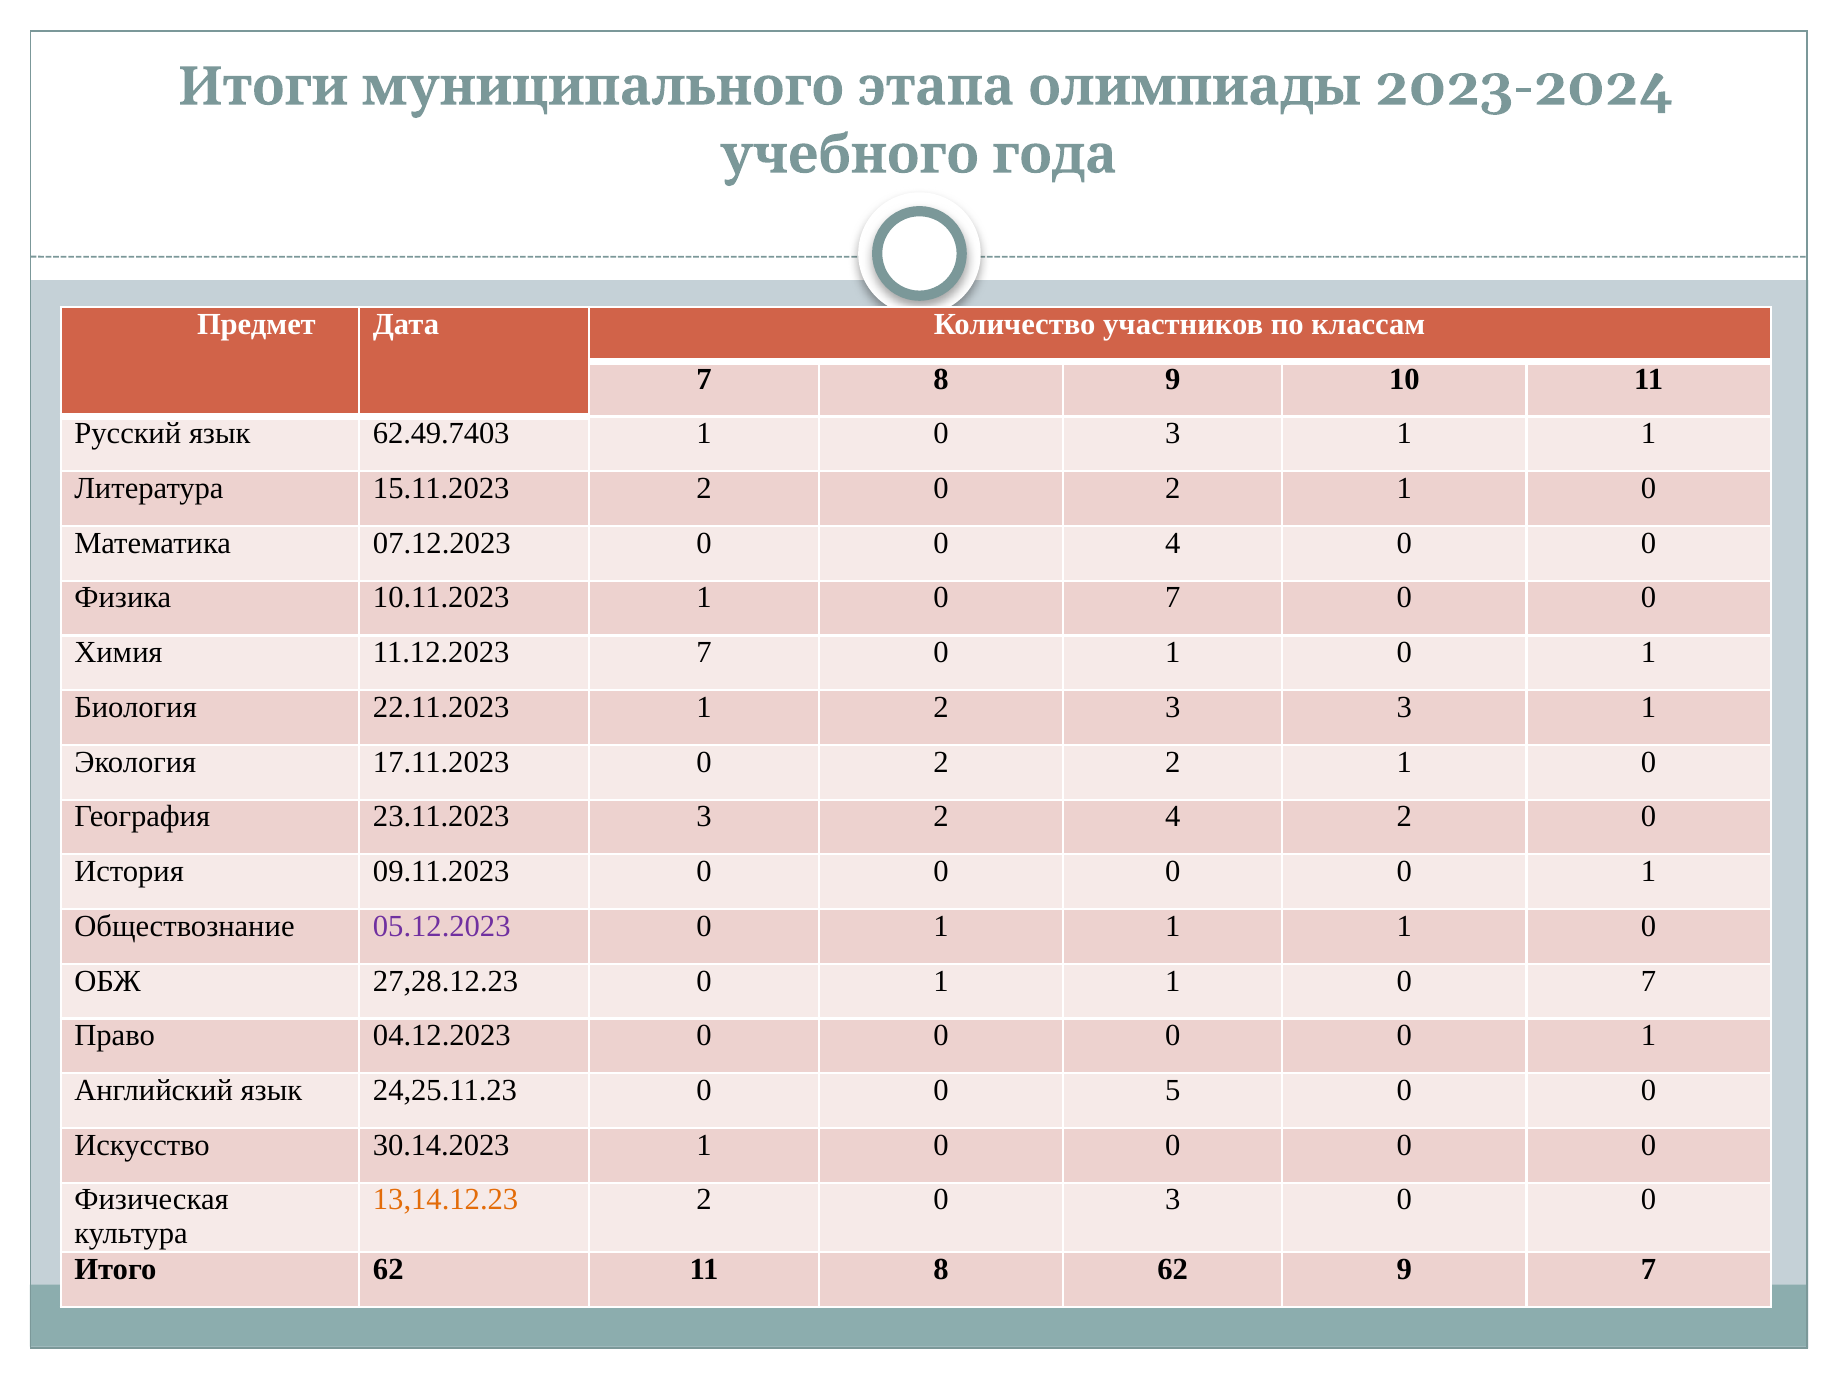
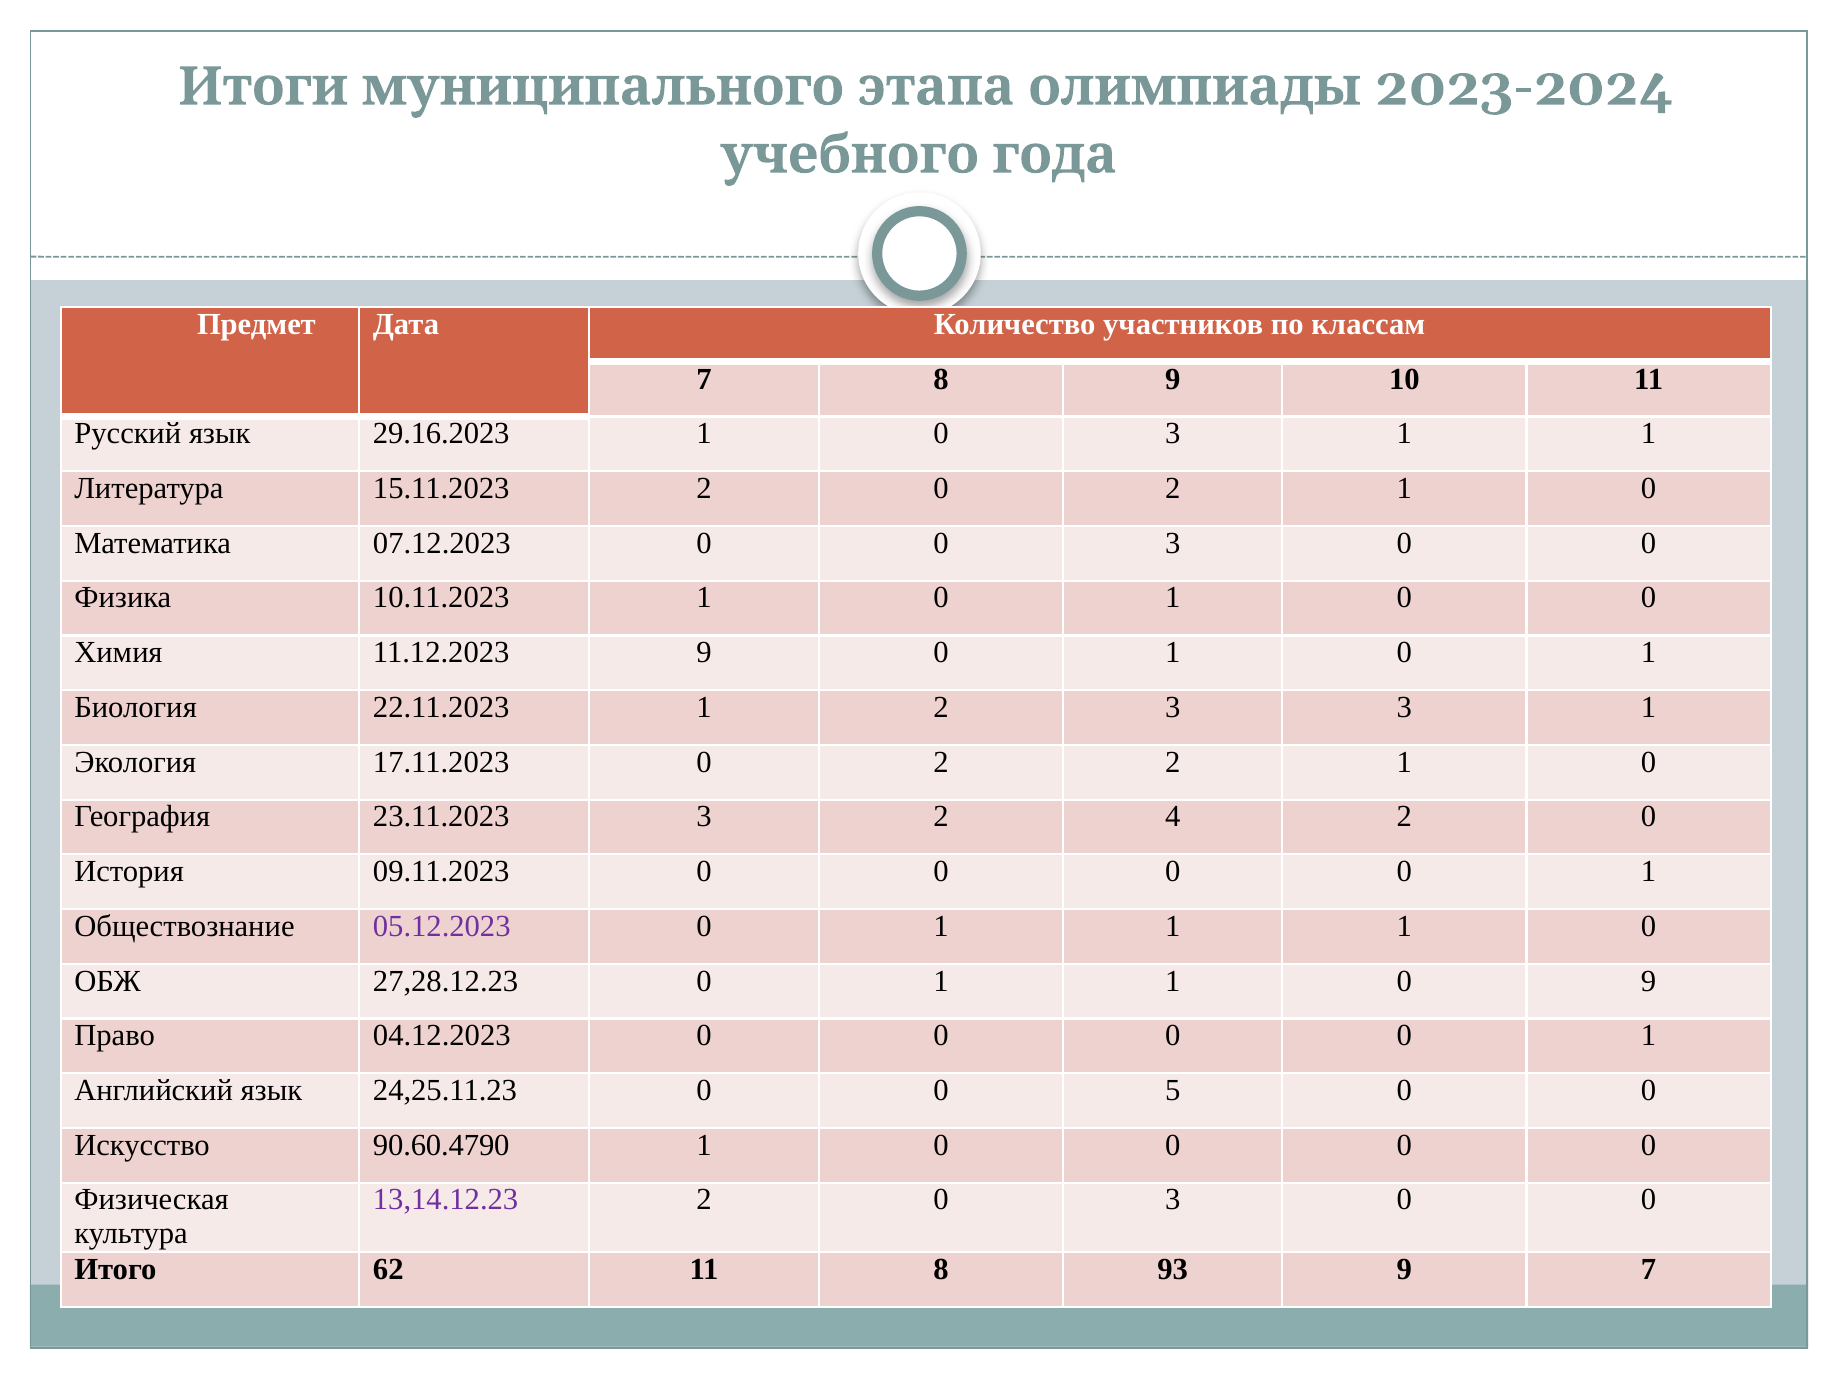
62.49.7403: 62.49.7403 -> 29.16.2023 (441, 434)
0 0 4: 4 -> 3 (1173, 543)
10.11.2023 1 0 7: 7 -> 1 (1173, 598)
11.12.2023 7: 7 -> 9 (704, 653)
1 1 0 7: 7 -> 9 (1649, 981)
30.14.2023: 30.14.2023 -> 90.60.4790 (441, 1145)
13,14.12.23 colour: orange -> purple (446, 1200)
8 62: 62 -> 93 (1173, 1270)
